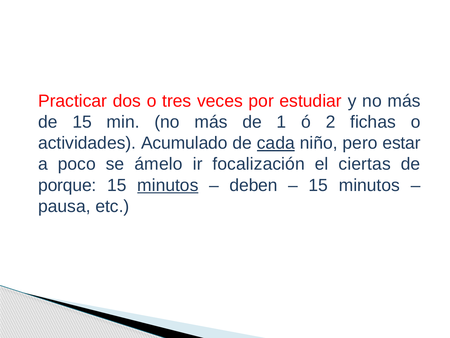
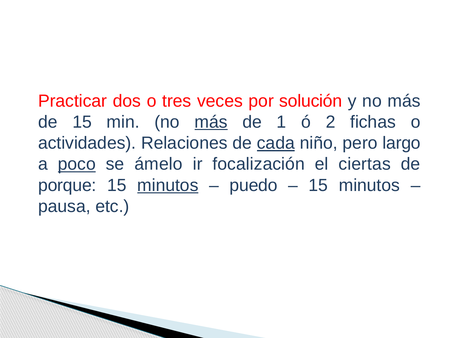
estudiar: estudiar -> solución (311, 101)
más underline: none -> present (211, 122)
Acumulado: Acumulado -> Relaciones (184, 143)
estar: estar -> largo (402, 143)
poco underline: none -> present (77, 164)
deben: deben -> puedo (254, 185)
